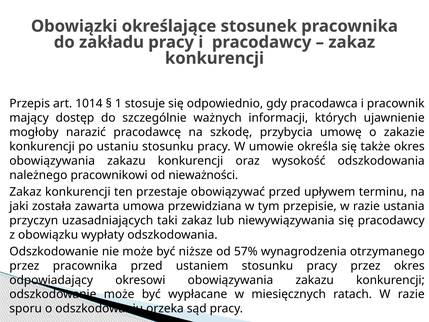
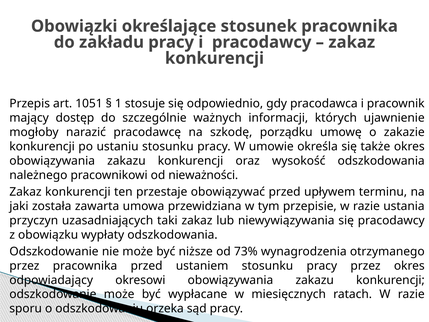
1014: 1014 -> 1051 (89, 103)
przybycia: przybycia -> porządku (286, 132)
57%: 57% -> 73% (246, 251)
